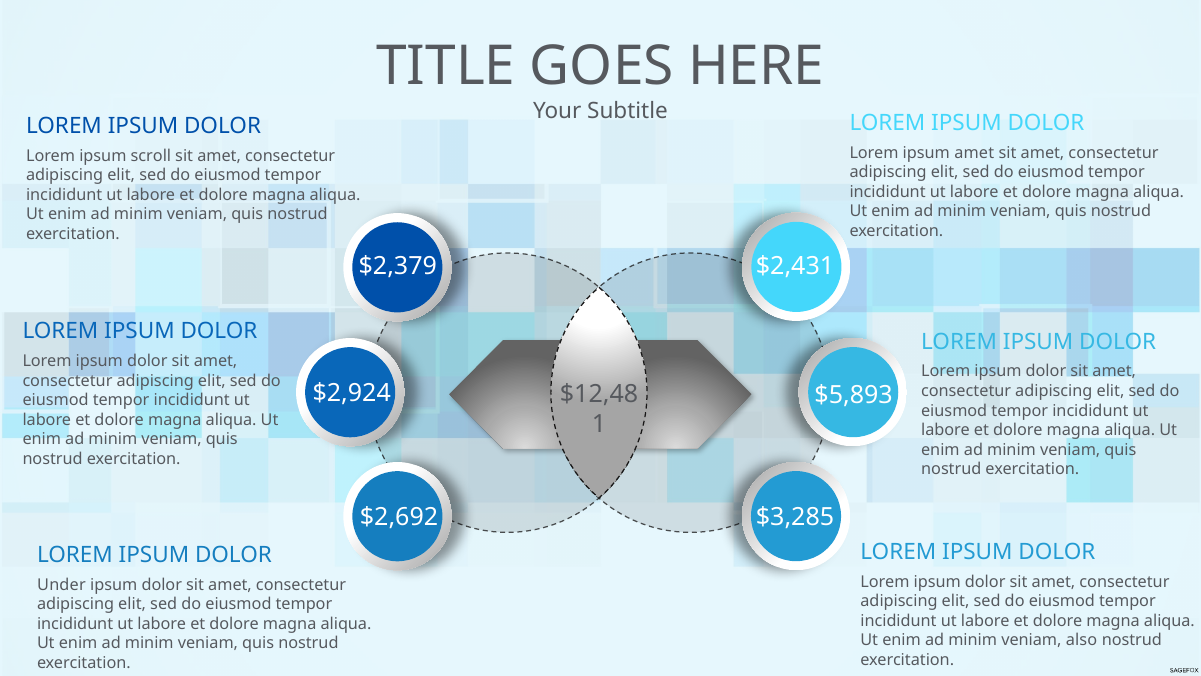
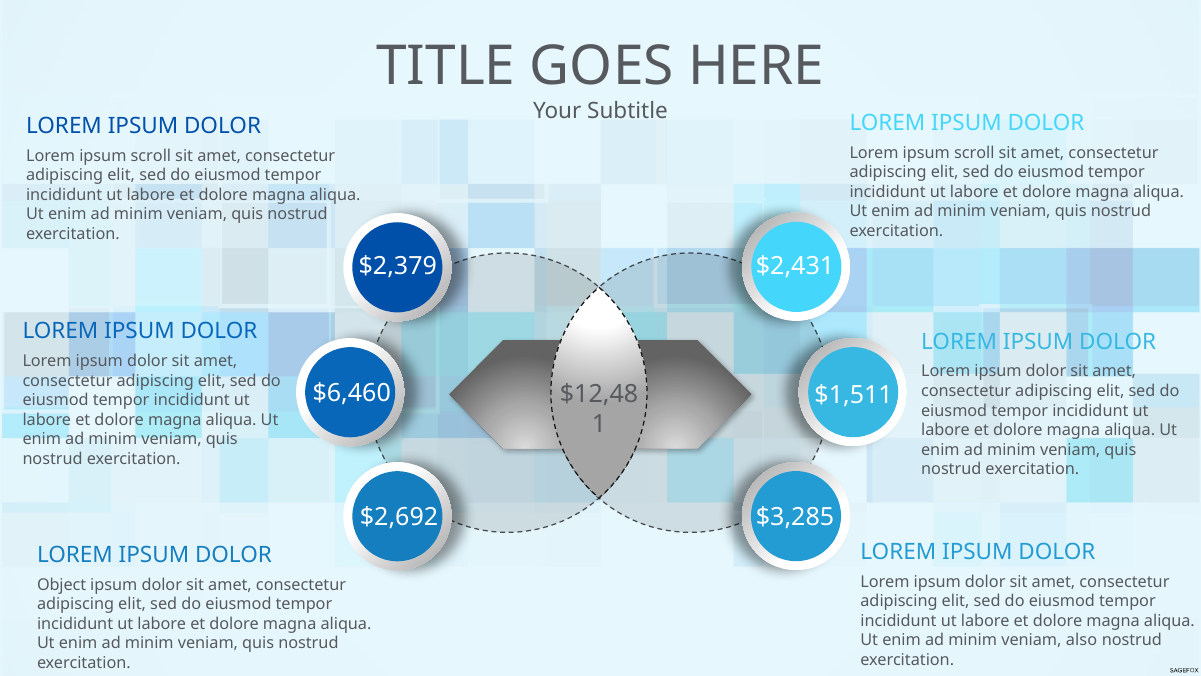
amet: amet -> scroll (974, 153)
$2,924: $2,924 -> $6,460 (352, 393)
$5,893: $5,893 -> $1,511 (854, 395)
Under: Under -> Object (62, 584)
